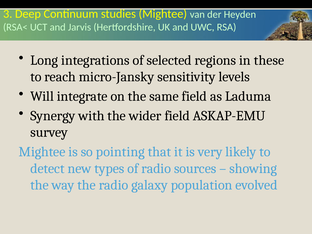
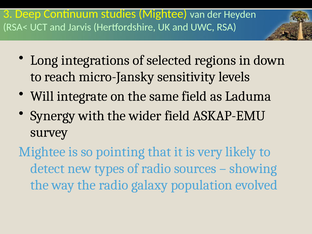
these: these -> down (269, 60)
